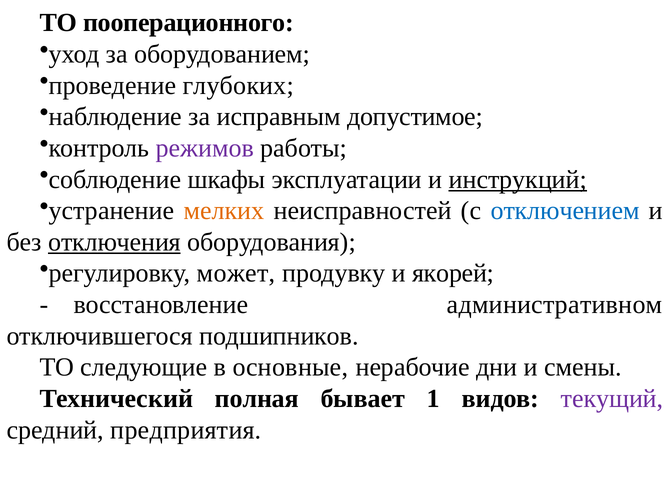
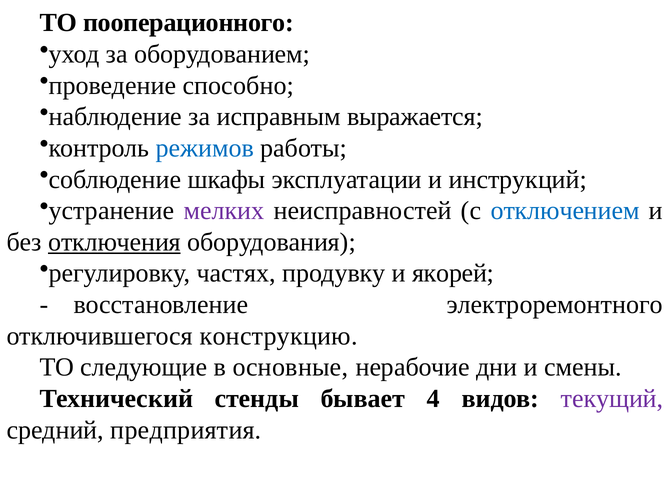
глубоких: глубоких -> способно (238, 85)
допустимое: допустимое -> выражается (415, 117)
режимов colour: purple -> blue (205, 148)
инструкций underline: present -> none (518, 179)
мелких colour: orange -> purple (224, 211)
может: может -> частях (236, 273)
административном: административном -> электроремонтного (555, 304)
подшипников: подшипников -> конструкцию (279, 336)
полная: полная -> стенды (257, 398)
1: 1 -> 4 (433, 398)
